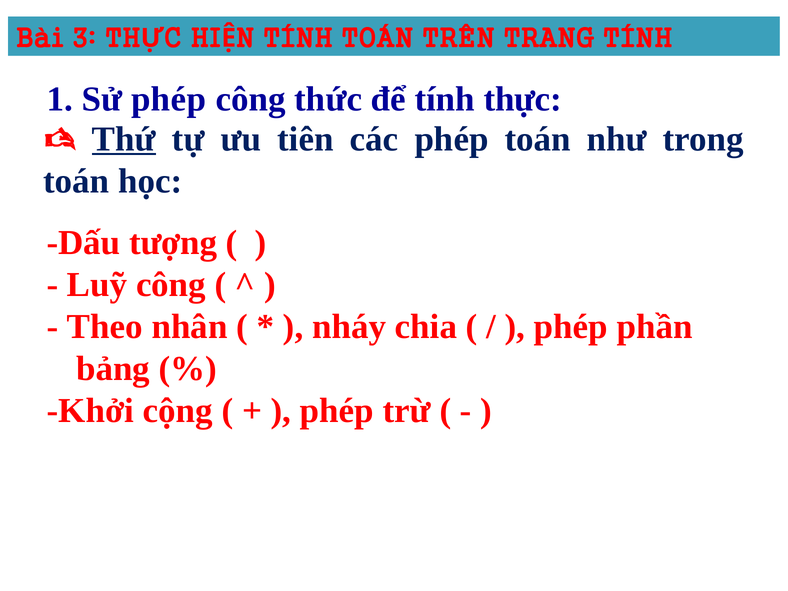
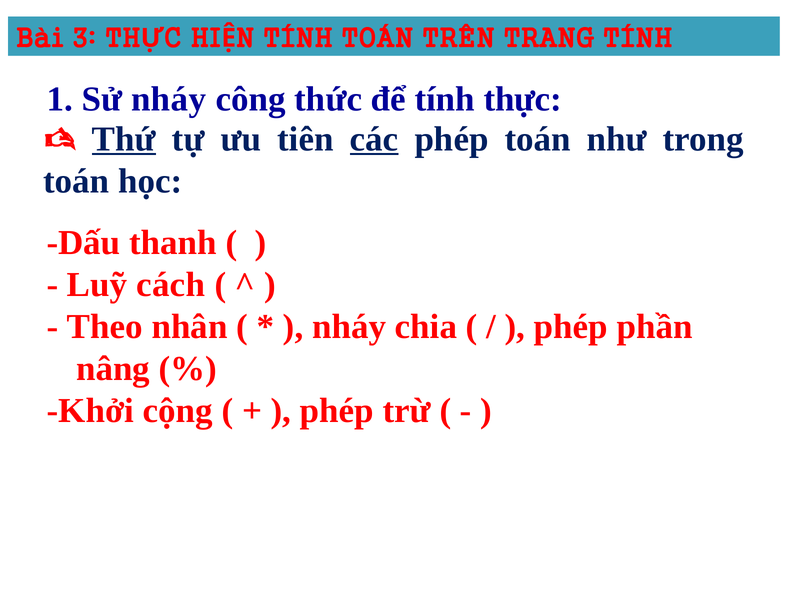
Sử phép: phép -> nháy (169, 99)
các underline: none -> present (374, 139)
tượng: tượng -> thanh (173, 242)
Luỹ công: công -> cách (171, 284)
bảng: bảng -> nâng (113, 369)
